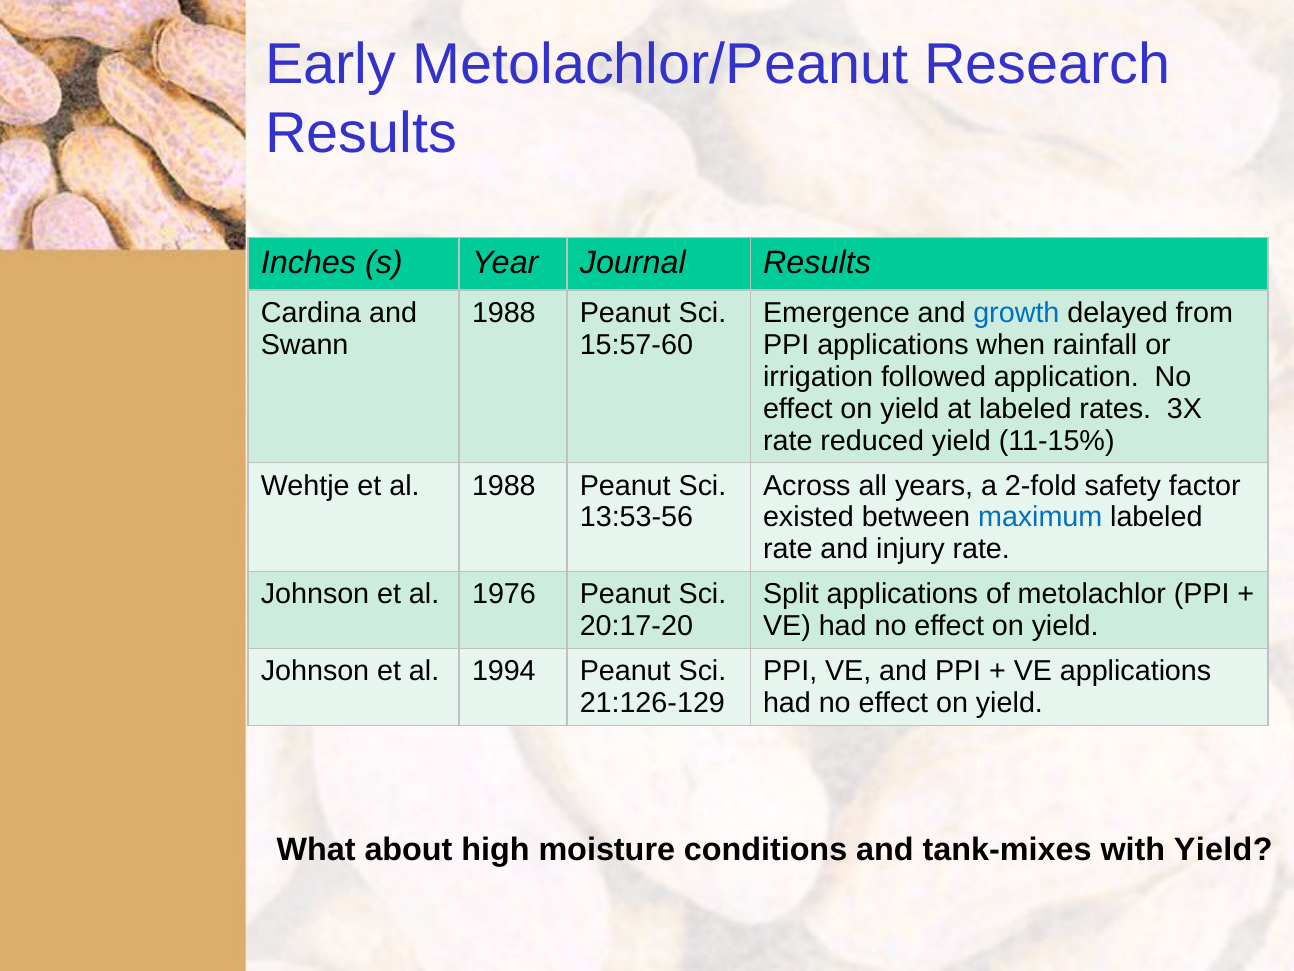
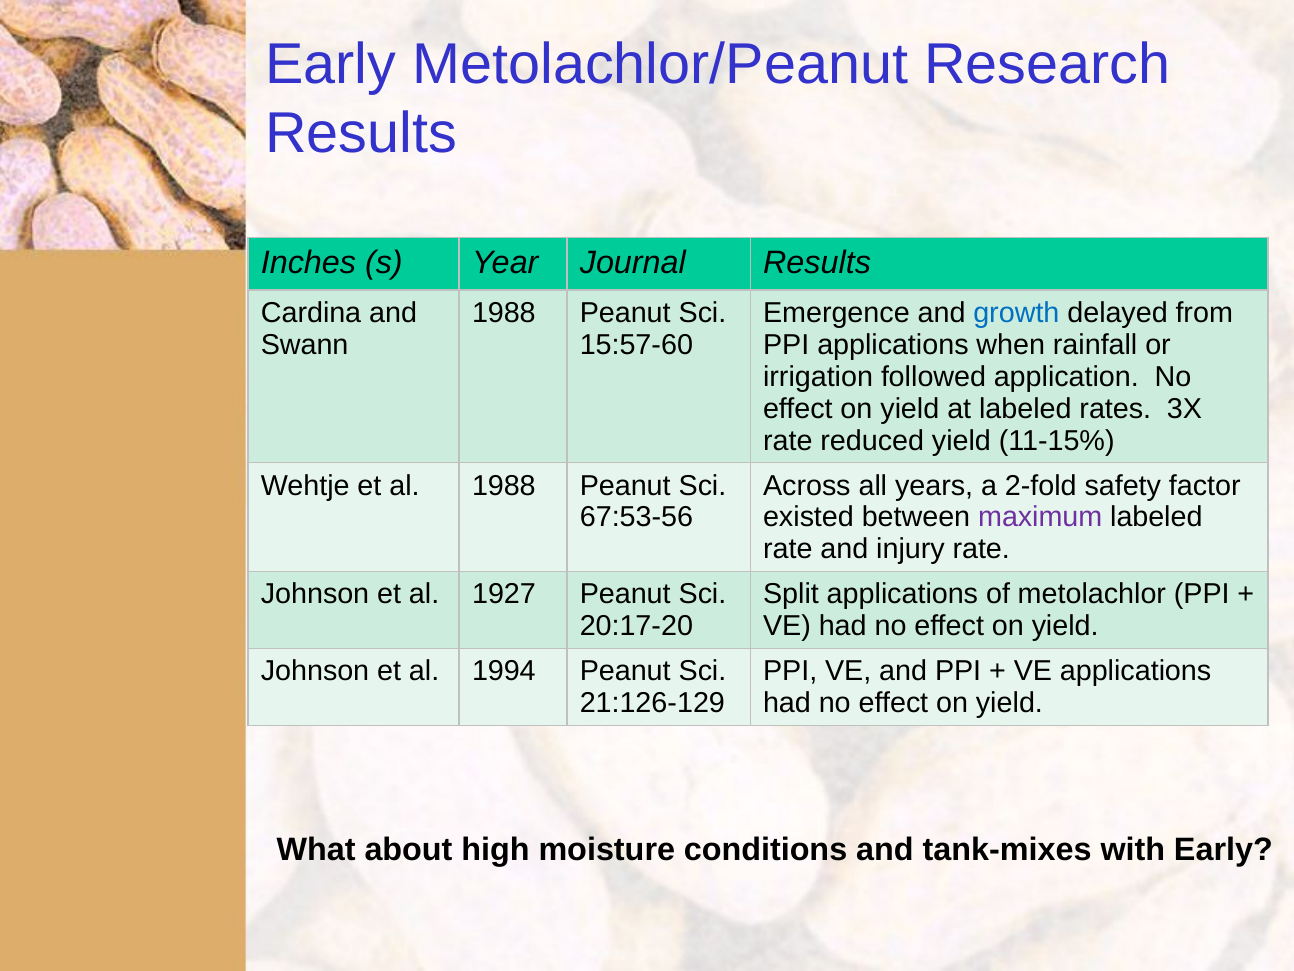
13:53-56: 13:53-56 -> 67:53-56 (636, 517)
maximum colour: blue -> purple (1040, 517)
1976: 1976 -> 1927 (504, 594)
with Yield: Yield -> Early (1223, 850)
